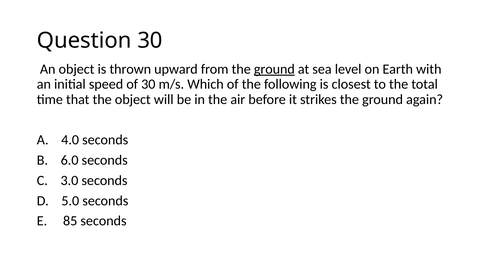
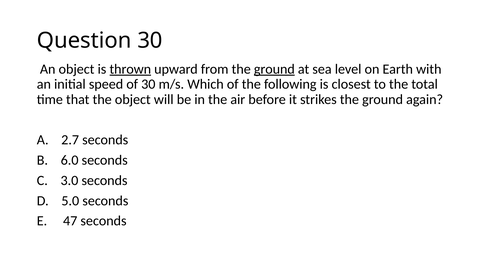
thrown underline: none -> present (130, 69)
4.0: 4.0 -> 2.7 (70, 140)
85: 85 -> 47 (70, 221)
